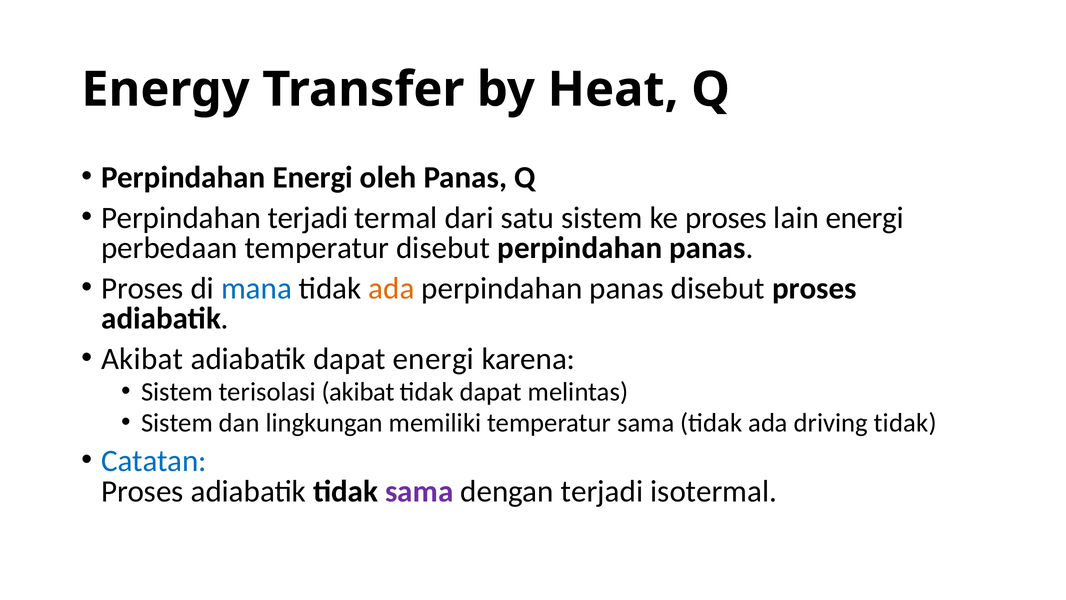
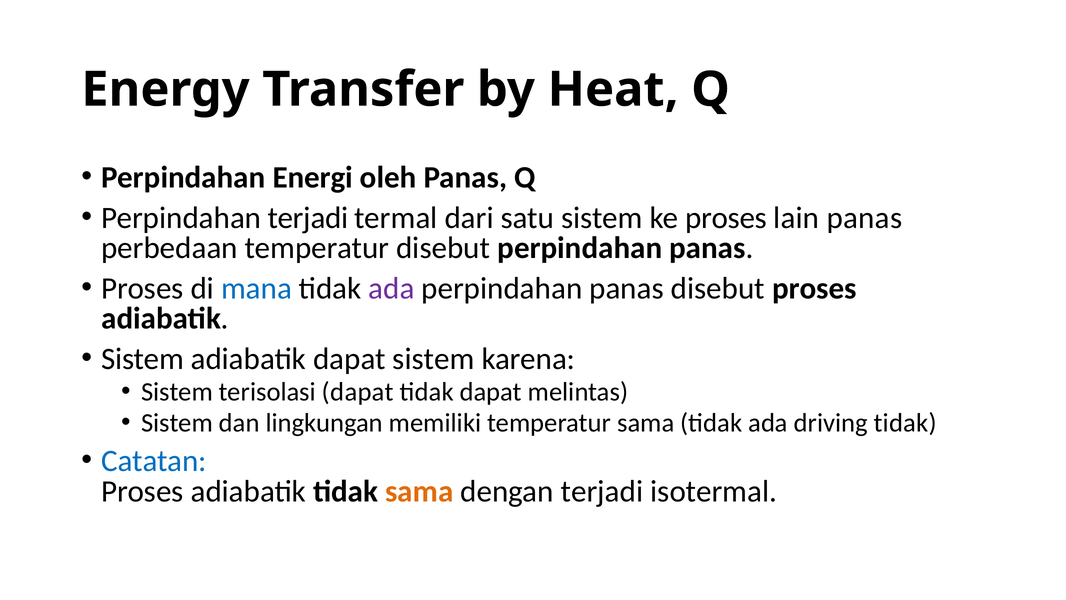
lain energi: energi -> panas (864, 218)
ada colour: orange -> purple (392, 288)
Akibat: Akibat -> Sistem (143, 359)
dapat energi: energi -> sistem (434, 359)
terisolasi akibat: akibat -> dapat (358, 392)
sama colour: purple -> orange (419, 491)
